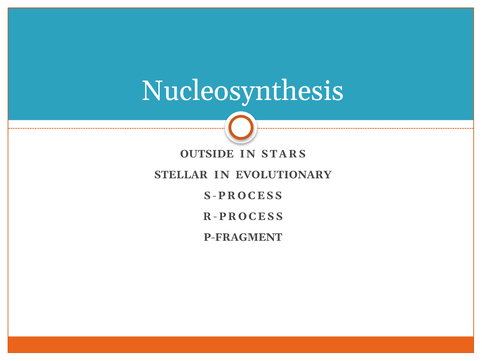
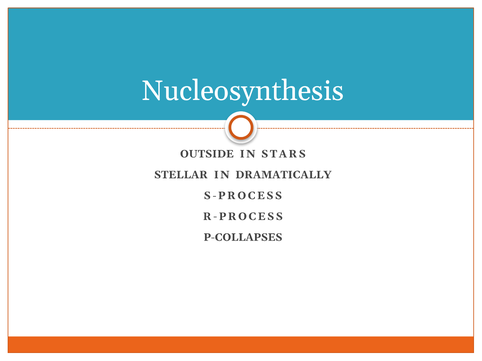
EVOLUTIONARY: EVOLUTIONARY -> DRAMATICALLY (283, 175)
P-FRAGMENT: P-FRAGMENT -> P-COLLAPSES (243, 238)
